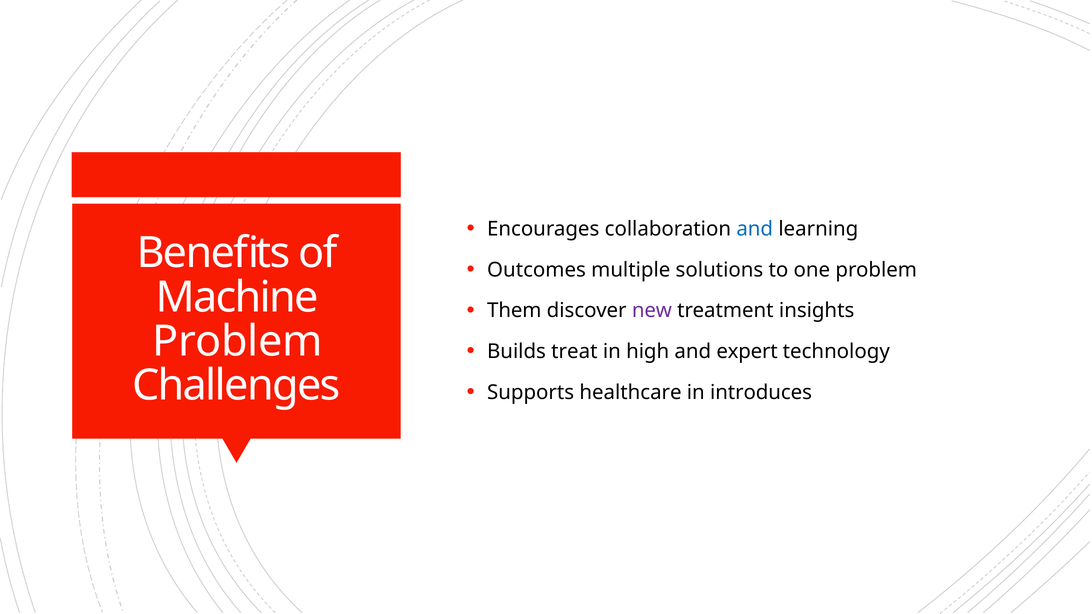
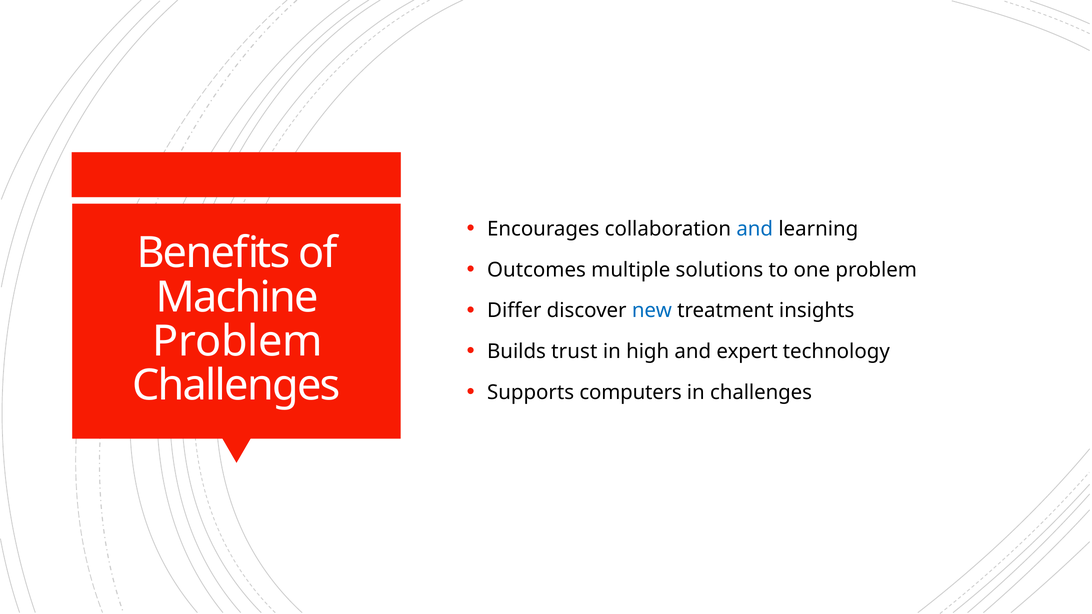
Them: Them -> Differ (514, 311)
new colour: purple -> blue (652, 311)
treat: treat -> trust (574, 352)
healthcare: healthcare -> computers (631, 393)
in introduces: introduces -> challenges (761, 393)
